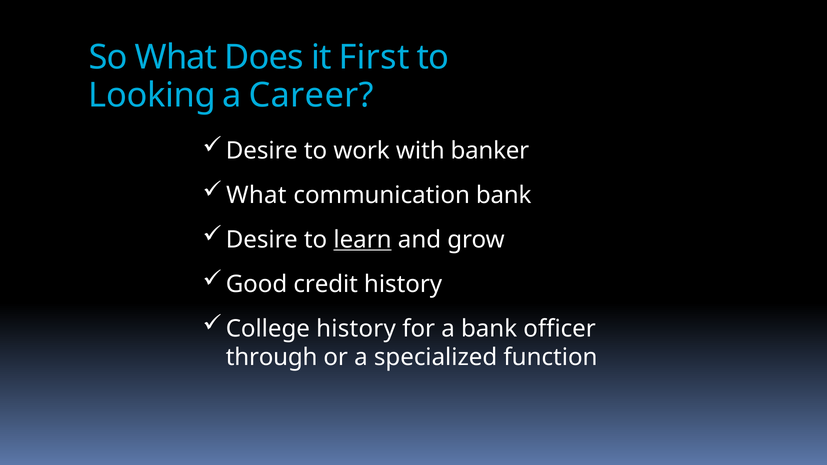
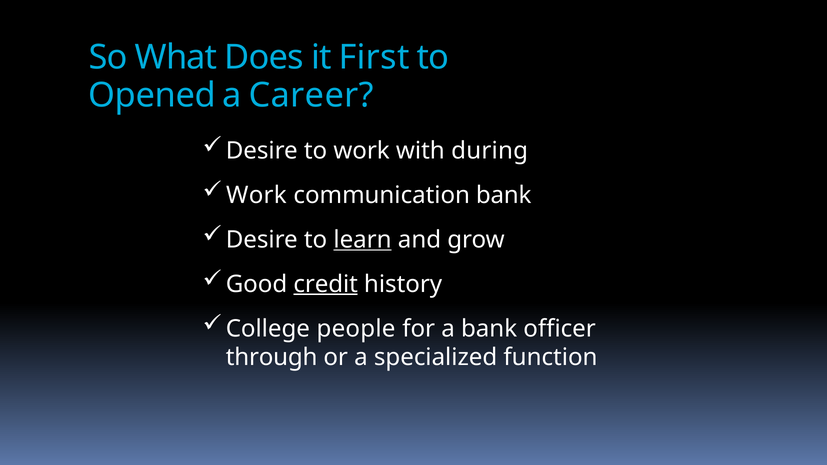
Looking: Looking -> Opened (152, 95)
banker: banker -> during (490, 151)
What: What -> Work (256, 195)
credit underline: none -> present (326, 284)
College history: history -> people (356, 329)
